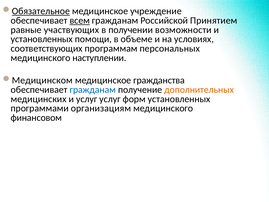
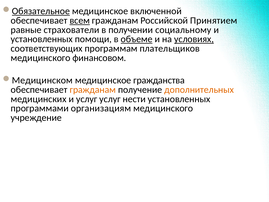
учреждение: учреждение -> включенной (156, 11)
участвующих: участвующих -> страхователи (72, 30)
возможности: возможности -> социальному (183, 30)
объеме underline: none -> present (137, 39)
условиях underline: none -> present (194, 39)
персональных: персональных -> плательщиков (170, 48)
наступлении: наступлении -> финансовом (99, 58)
гражданам colour: blue -> orange (93, 90)
форм: форм -> нести (134, 99)
финансовом: финансовом -> учреждение (36, 118)
